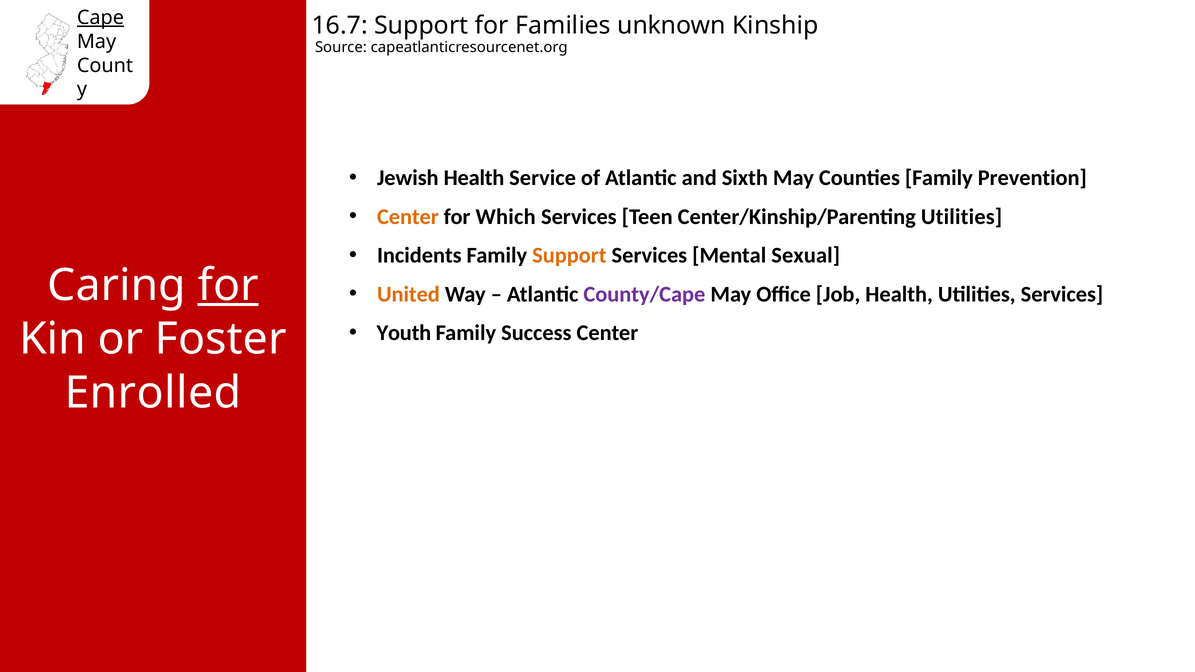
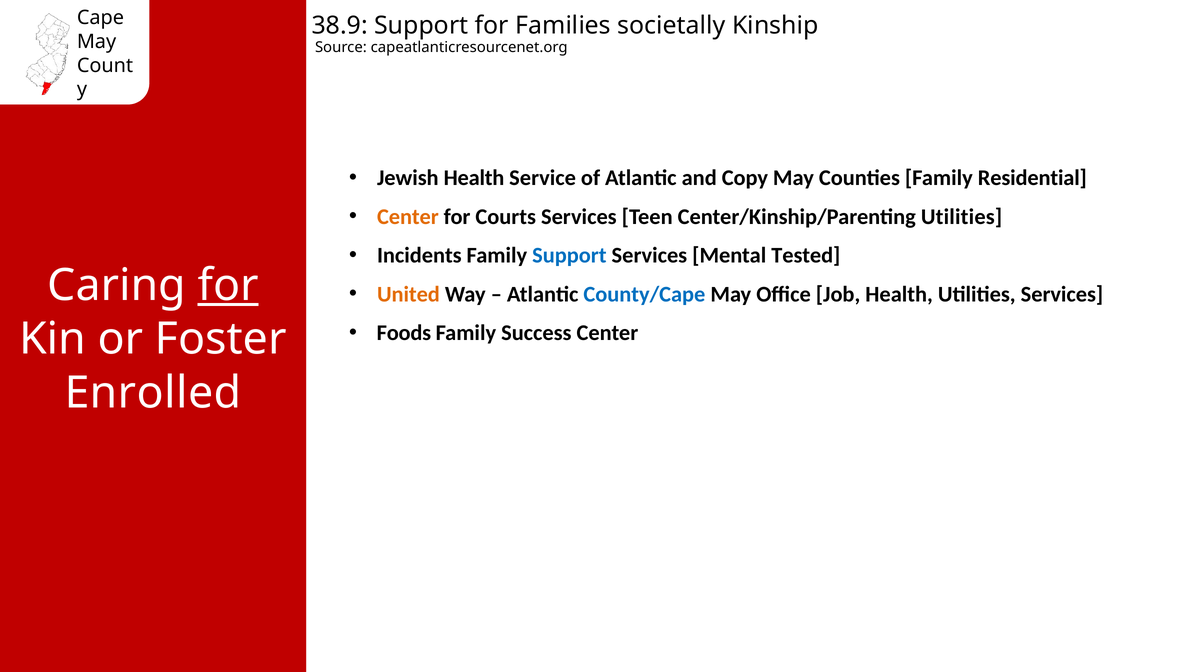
Cape underline: present -> none (100, 18)
16.7: 16.7 -> 38.9 (340, 25)
unknown: unknown -> societally (671, 25)
Sixth: Sixth -> Copy (745, 178)
Prevention: Prevention -> Residential (1032, 178)
Which: Which -> Courts (506, 217)
Support colour: orange -> blue (569, 256)
Sexual: Sexual -> Tested (806, 256)
County/Cape colour: purple -> blue (644, 294)
Youth: Youth -> Foods (404, 333)
